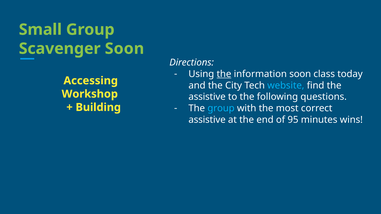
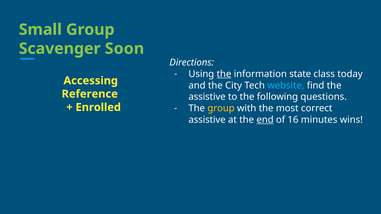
information soon: soon -> state (300, 74)
Workshop: Workshop -> Reference (90, 94)
Building: Building -> Enrolled (98, 107)
group colour: light blue -> yellow (221, 108)
end underline: none -> present (265, 120)
95: 95 -> 16 (293, 120)
